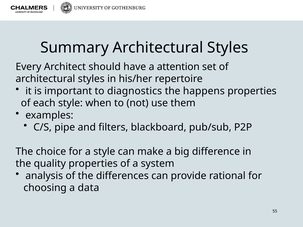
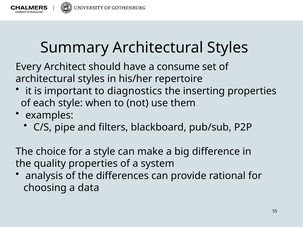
attention: attention -> consume (178, 67)
happens: happens -> inserting (204, 91)
